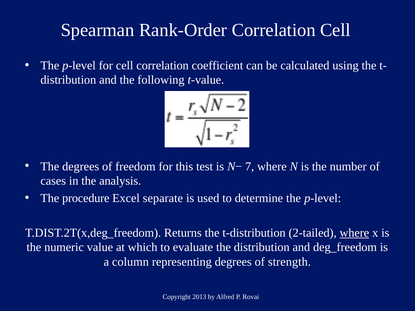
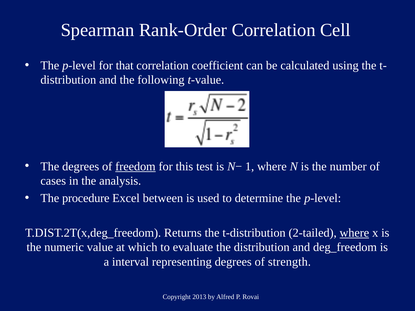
for cell: cell -> that (125, 66)
freedom underline: none -> present (135, 166)
7: 7 -> 1 (250, 166)
separate: separate -> between (163, 198)
column: column -> interval (131, 262)
